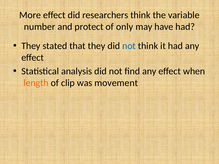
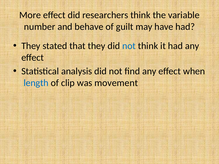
protect: protect -> behave (89, 27)
only: only -> guilt (125, 27)
length colour: orange -> blue (36, 83)
